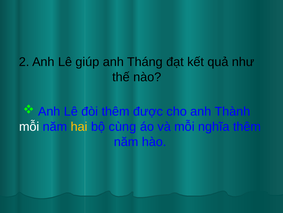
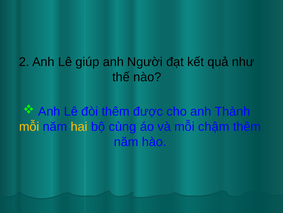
Tháng: Tháng -> Người (145, 62)
mỗi colour: white -> yellow (29, 126)
nghĩa: nghĩa -> chậm (214, 126)
